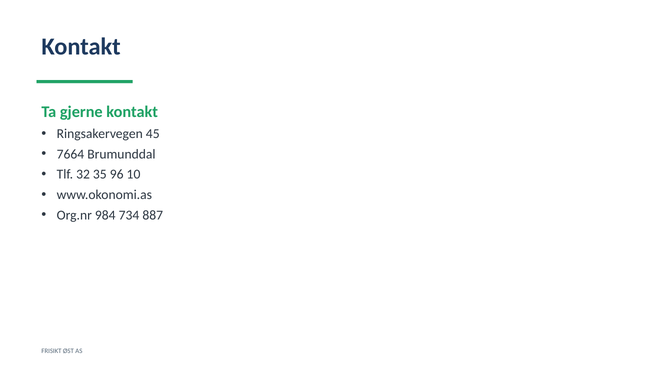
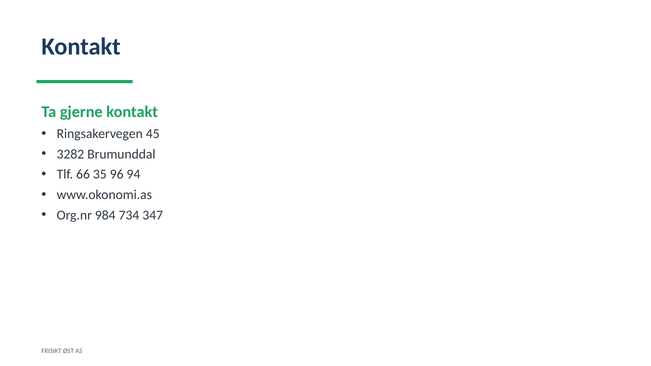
7664: 7664 -> 3282 (70, 154)
32: 32 -> 66 (83, 175)
10: 10 -> 94 (133, 175)
887: 887 -> 347 (153, 215)
